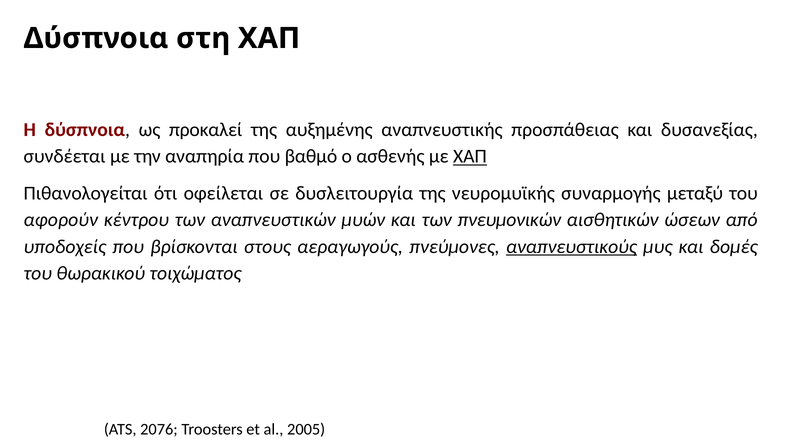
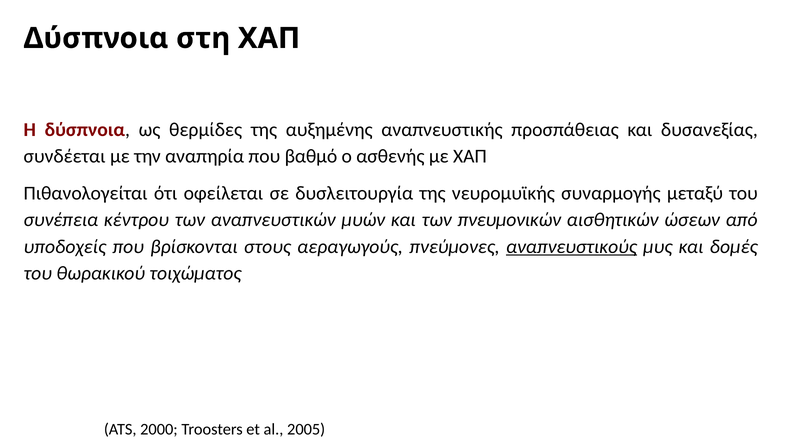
προκαλεί: προκαλεί -> θερμίδες (206, 130)
ΧΑΠ underline: present -> none (470, 157)
αφορούν: αφορούν -> συνέπεια (61, 220)
2076: 2076 -> 2000 (159, 430)
